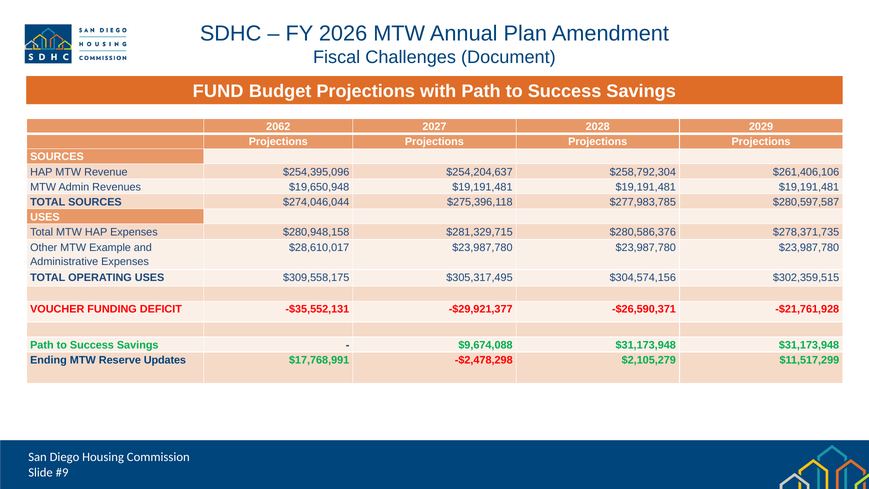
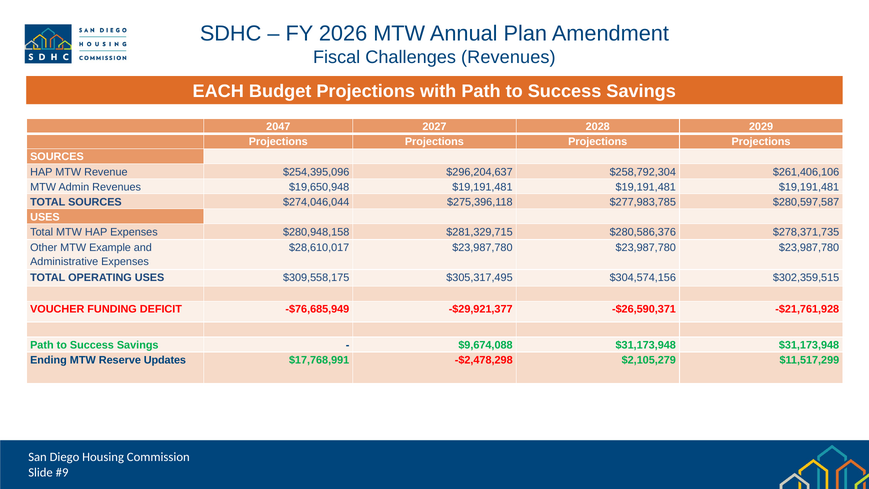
Challenges Document: Document -> Revenues (508, 57)
FUND: FUND -> EACH (218, 91)
2062: 2062 -> 2047 (278, 127)
$254,204,637: $254,204,637 -> $296,204,637 (480, 172)
-$35,552,131: -$35,552,131 -> -$76,685,949 (317, 309)
